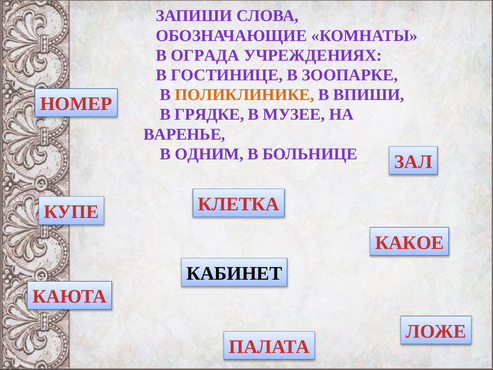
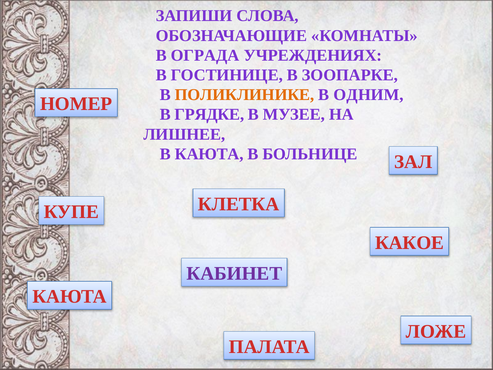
ВПИШИ: ВПИШИ -> ОДНИМ (369, 95)
ВАРЕНЬЕ: ВАРЕНЬЕ -> ЛИШНЕЕ (184, 134)
В ОДНИМ: ОДНИМ -> КАЮТА (209, 154)
КАБИНЕТ colour: black -> purple (234, 273)
